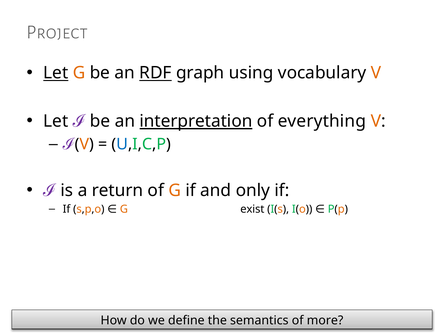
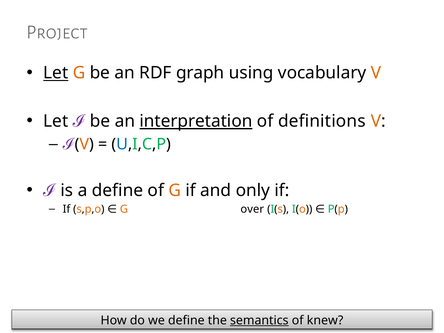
RDF underline: present -> none (155, 73)
everything: everything -> definitions (322, 121)
a return: return -> define (117, 190)
exist: exist -> over (252, 209)
semantics underline: none -> present (259, 320)
more: more -> knew (325, 320)
